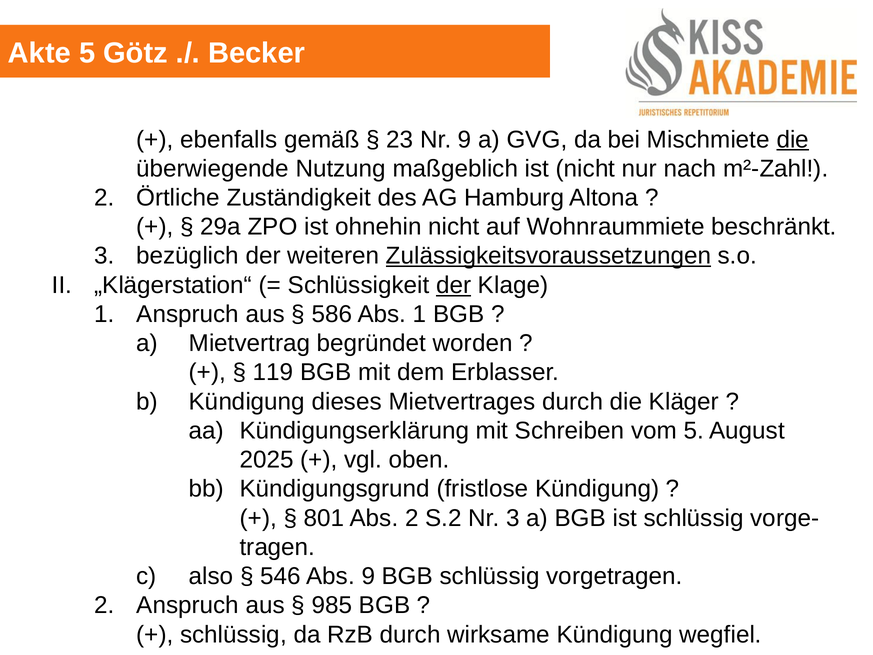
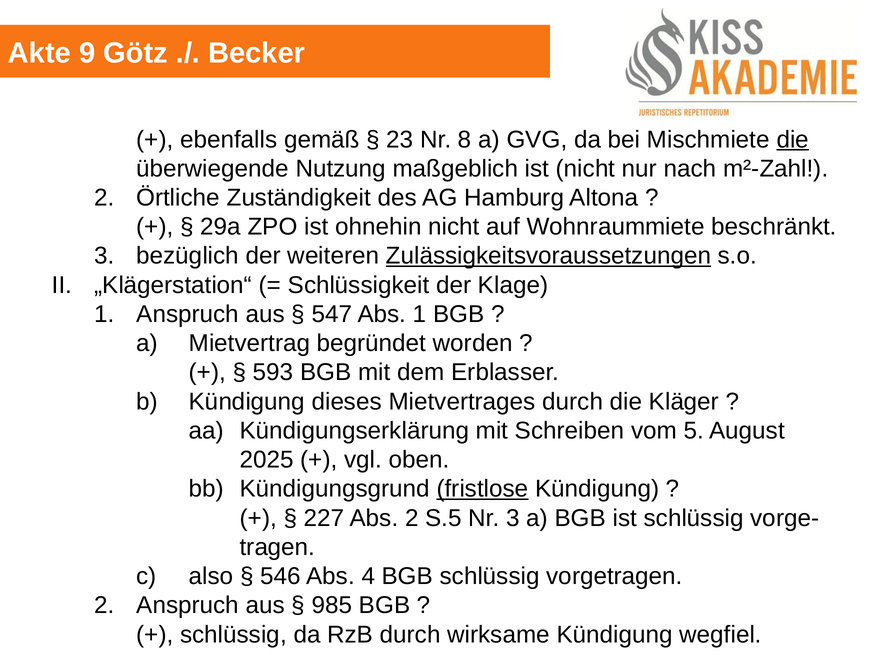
Akte 5: 5 -> 9 (87, 53)
Nr 9: 9 -> 8 (465, 139)
der underline: present -> none (454, 285)
586: 586 -> 547 (332, 314)
119: 119 -> 593 (273, 372)
fristlose underline: none -> present (483, 489)
801: 801 -> 227 (324, 518)
S.2: S.2 -> S.5 (443, 518)
Abs 9: 9 -> 4 (368, 576)
